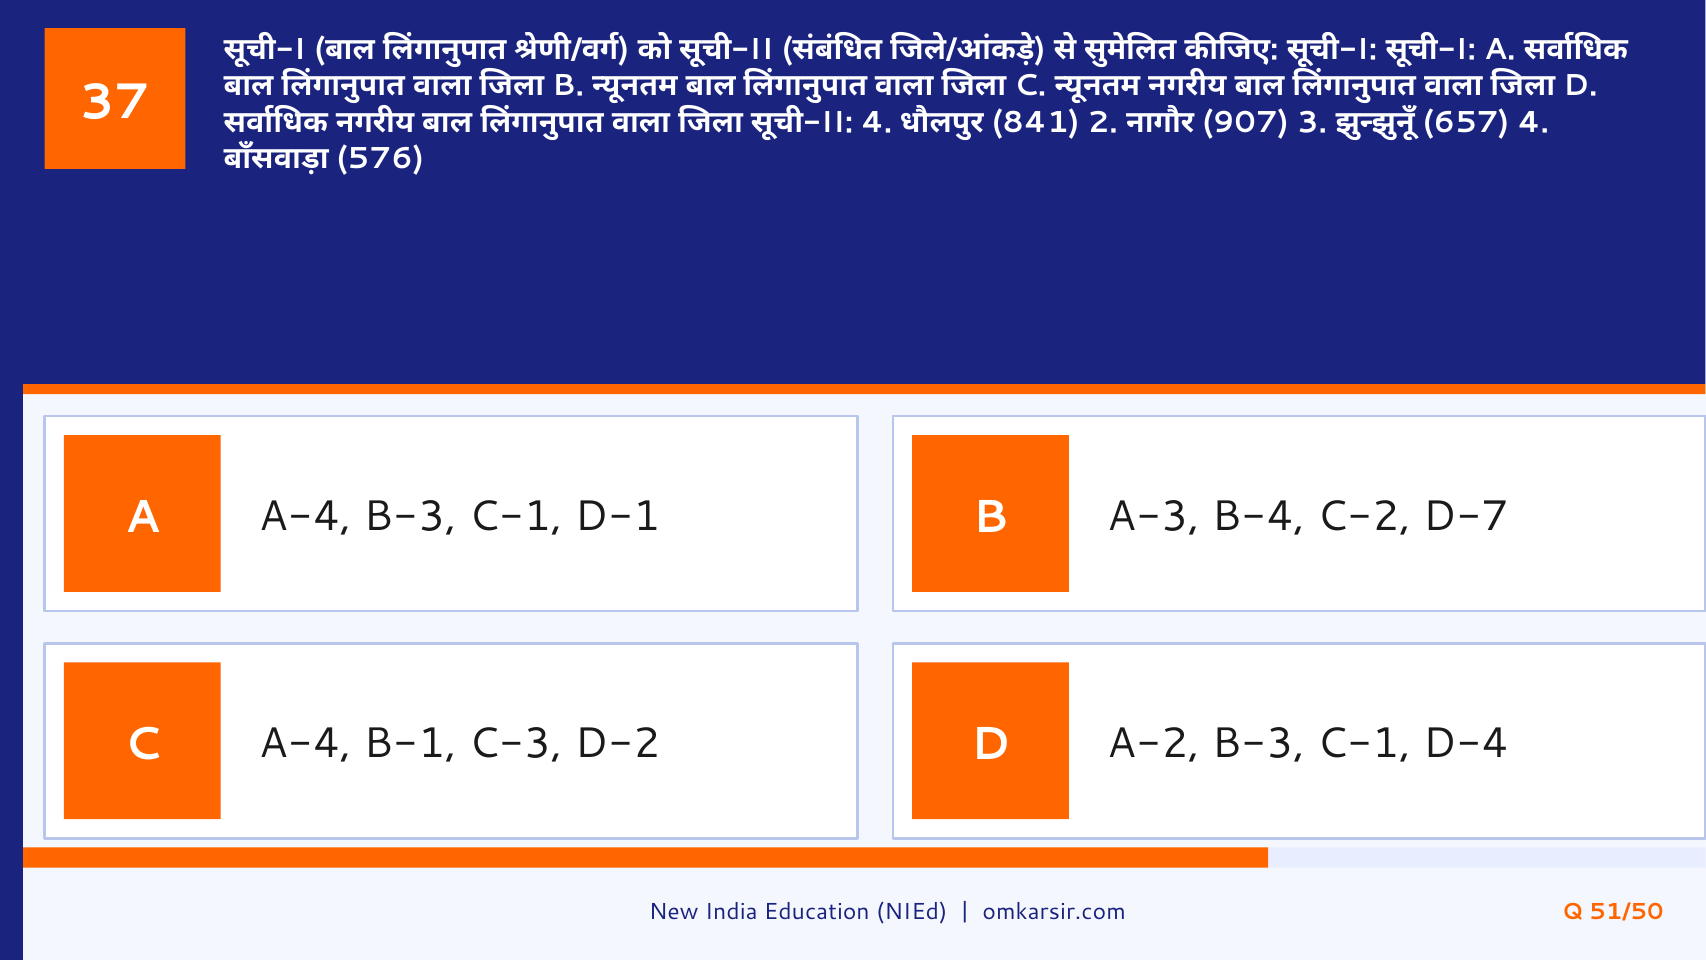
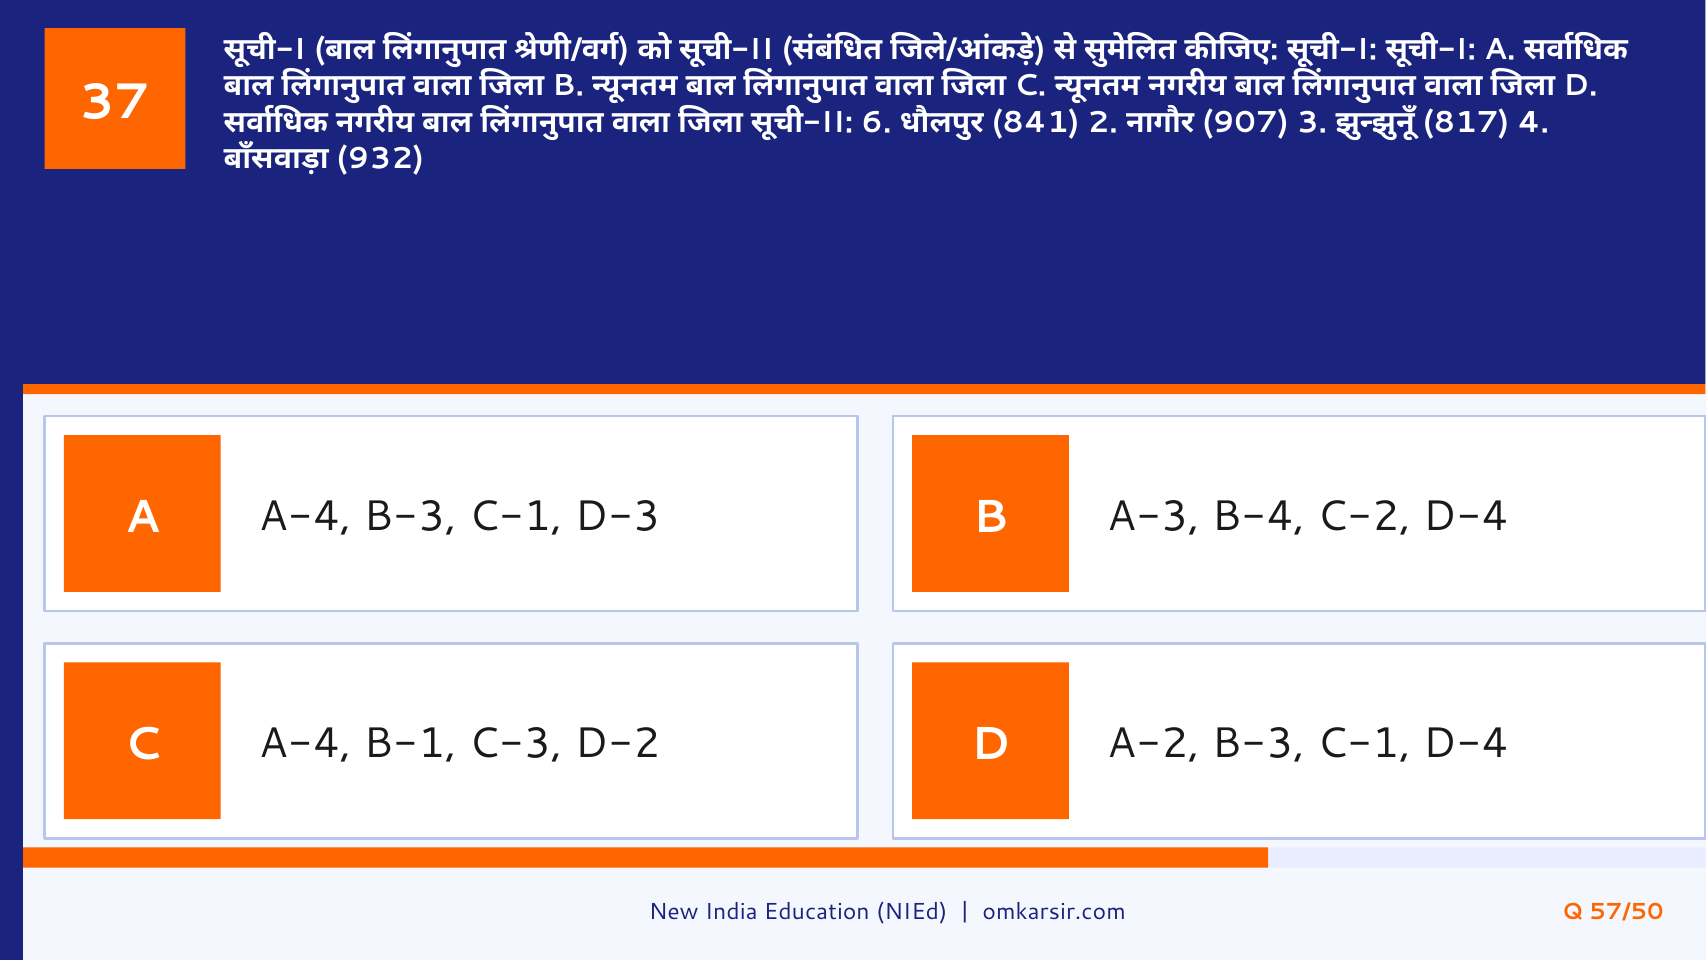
4: 4 -> 6 (877, 122)
657: 657 -> 817 (1466, 122)
576: 576 -> 932 (380, 159)
D-1: D-1 -> D-3 (617, 516)
C-2 D-7: D-7 -> D-4 (1466, 516)
51/50: 51/50 -> 57/50 (1627, 911)
